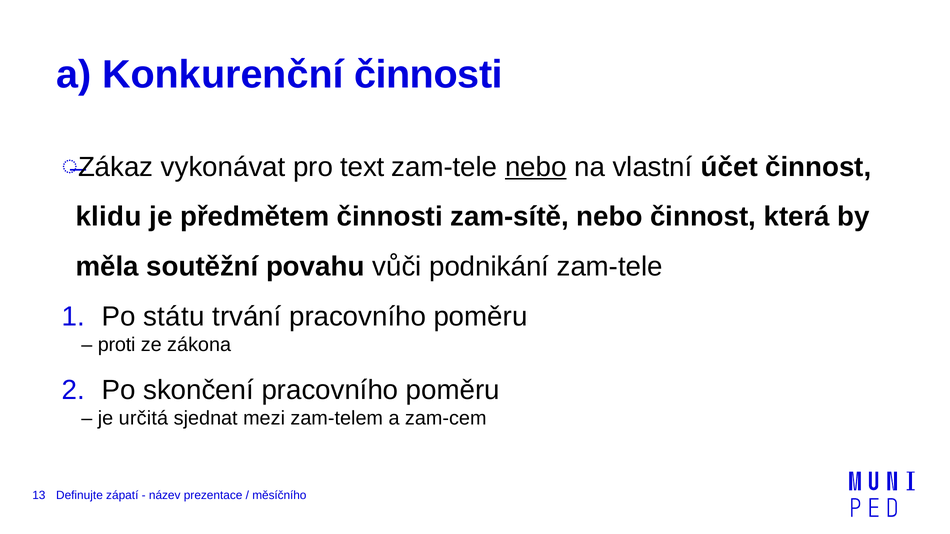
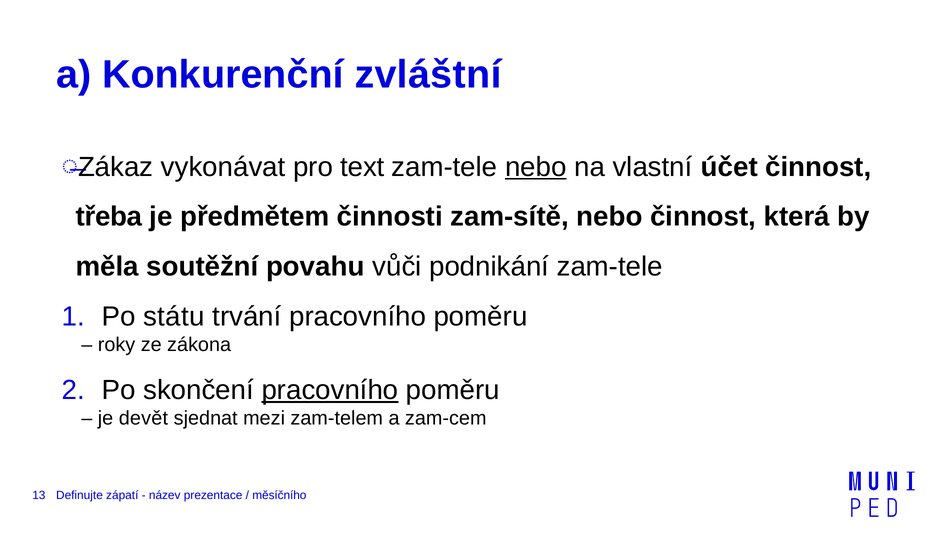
Konkurenční činnosti: činnosti -> zvláštní (428, 75)
klidu: klidu -> třeba (109, 217)
proti: proti -> roky (117, 345)
pracovního underline: none -> present (330, 390)
určitá: určitá -> devět (143, 418)
